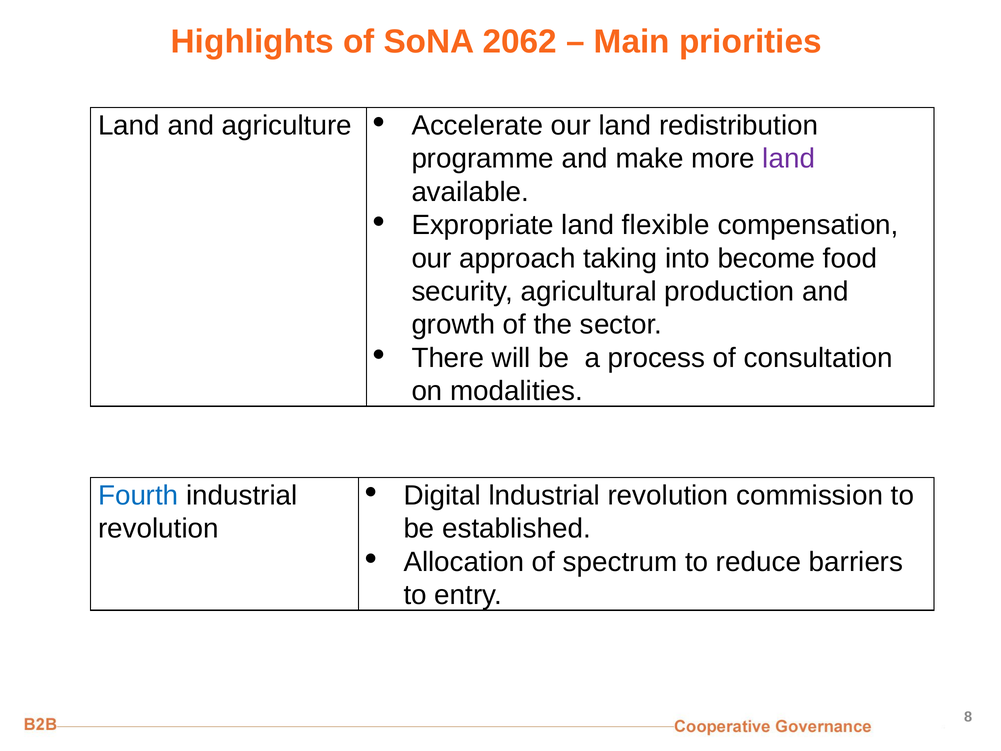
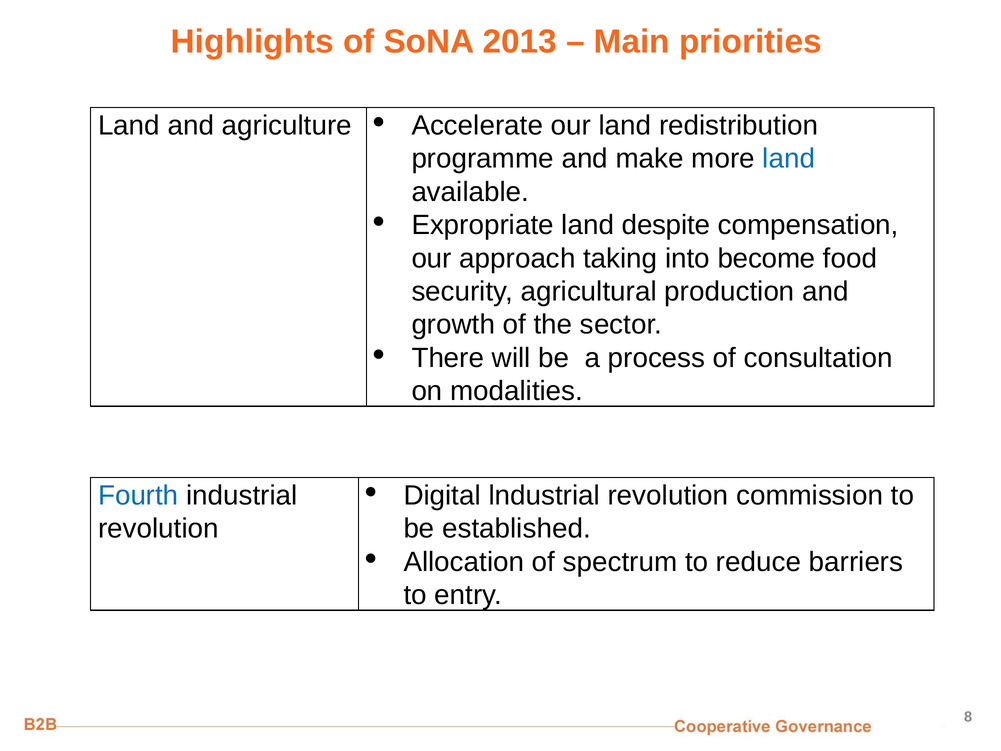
2062: 2062 -> 2013 (520, 42)
land colour: purple -> blue (789, 159)
flexible: flexible -> despite (666, 225)
